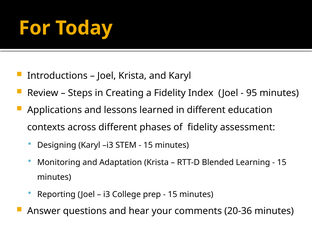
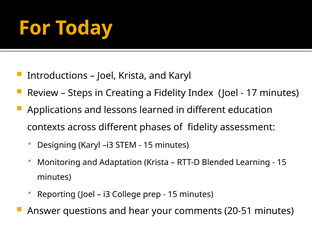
95: 95 -> 17 (252, 93)
20-36: 20-36 -> 20-51 (238, 211)
